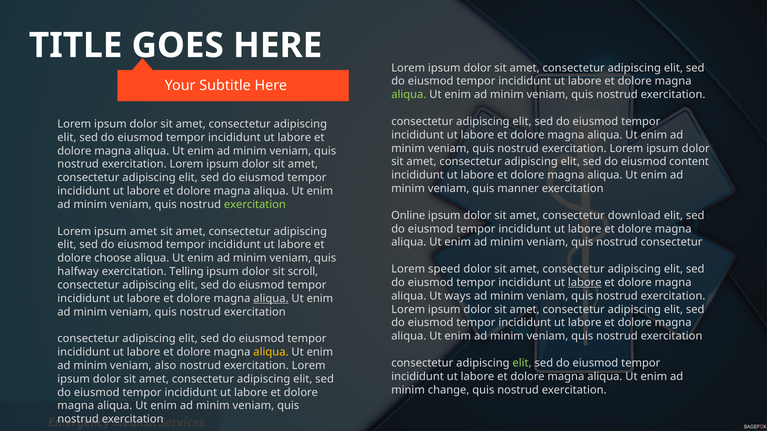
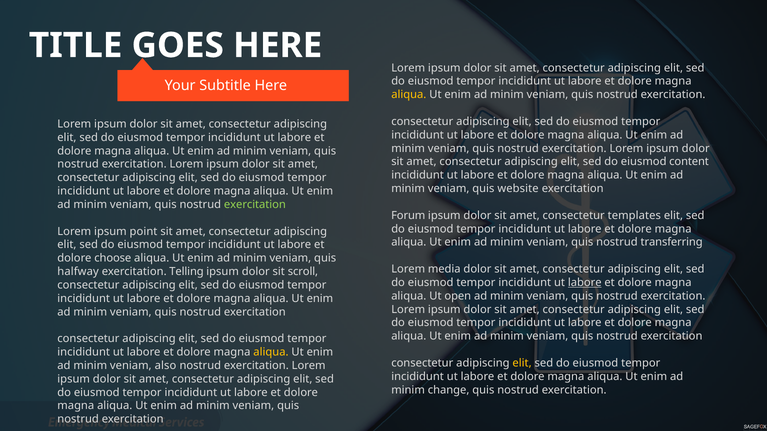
aliqua colour: light green -> yellow (409, 95)
manner: manner -> website (518, 189)
Online: Online -> Forum (408, 216)
download: download -> templates (634, 216)
ipsum amet: amet -> point (144, 232)
nostrud consectetur: consectetur -> transferring (672, 242)
speed: speed -> media (444, 269)
ways: ways -> open (458, 296)
aliqua underline: present -> none (271, 299)
elit colour: light green -> yellow (522, 363)
